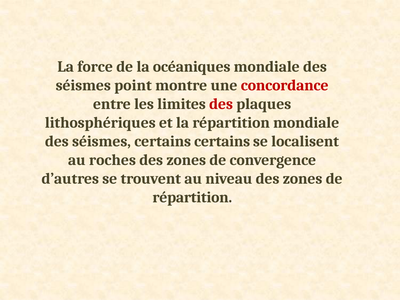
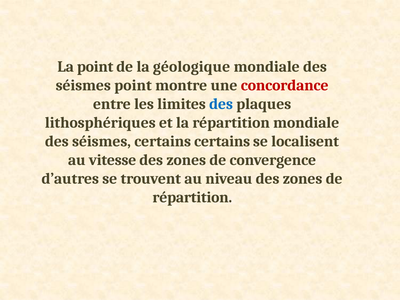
La force: force -> point (95, 67)
océaniques: océaniques -> géologique (192, 67)
des colour: red -> blue (221, 104)
roches: roches -> vitesse (113, 160)
